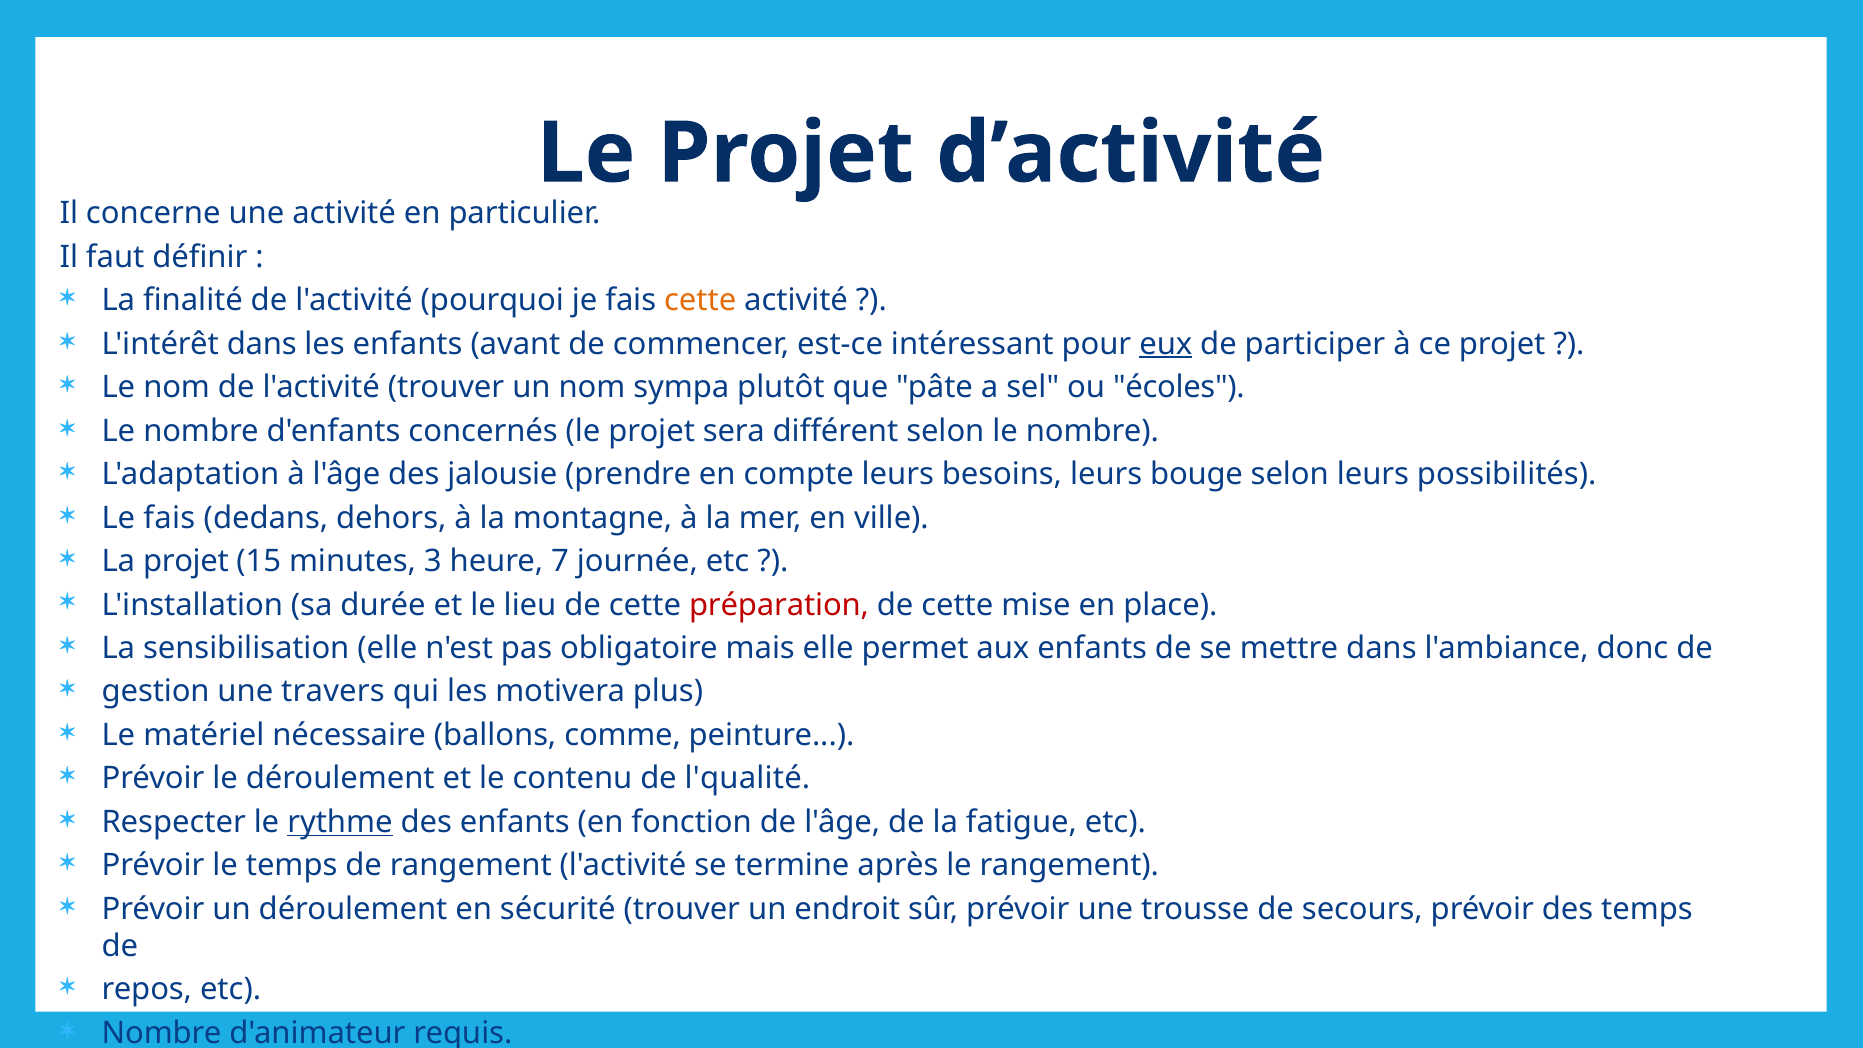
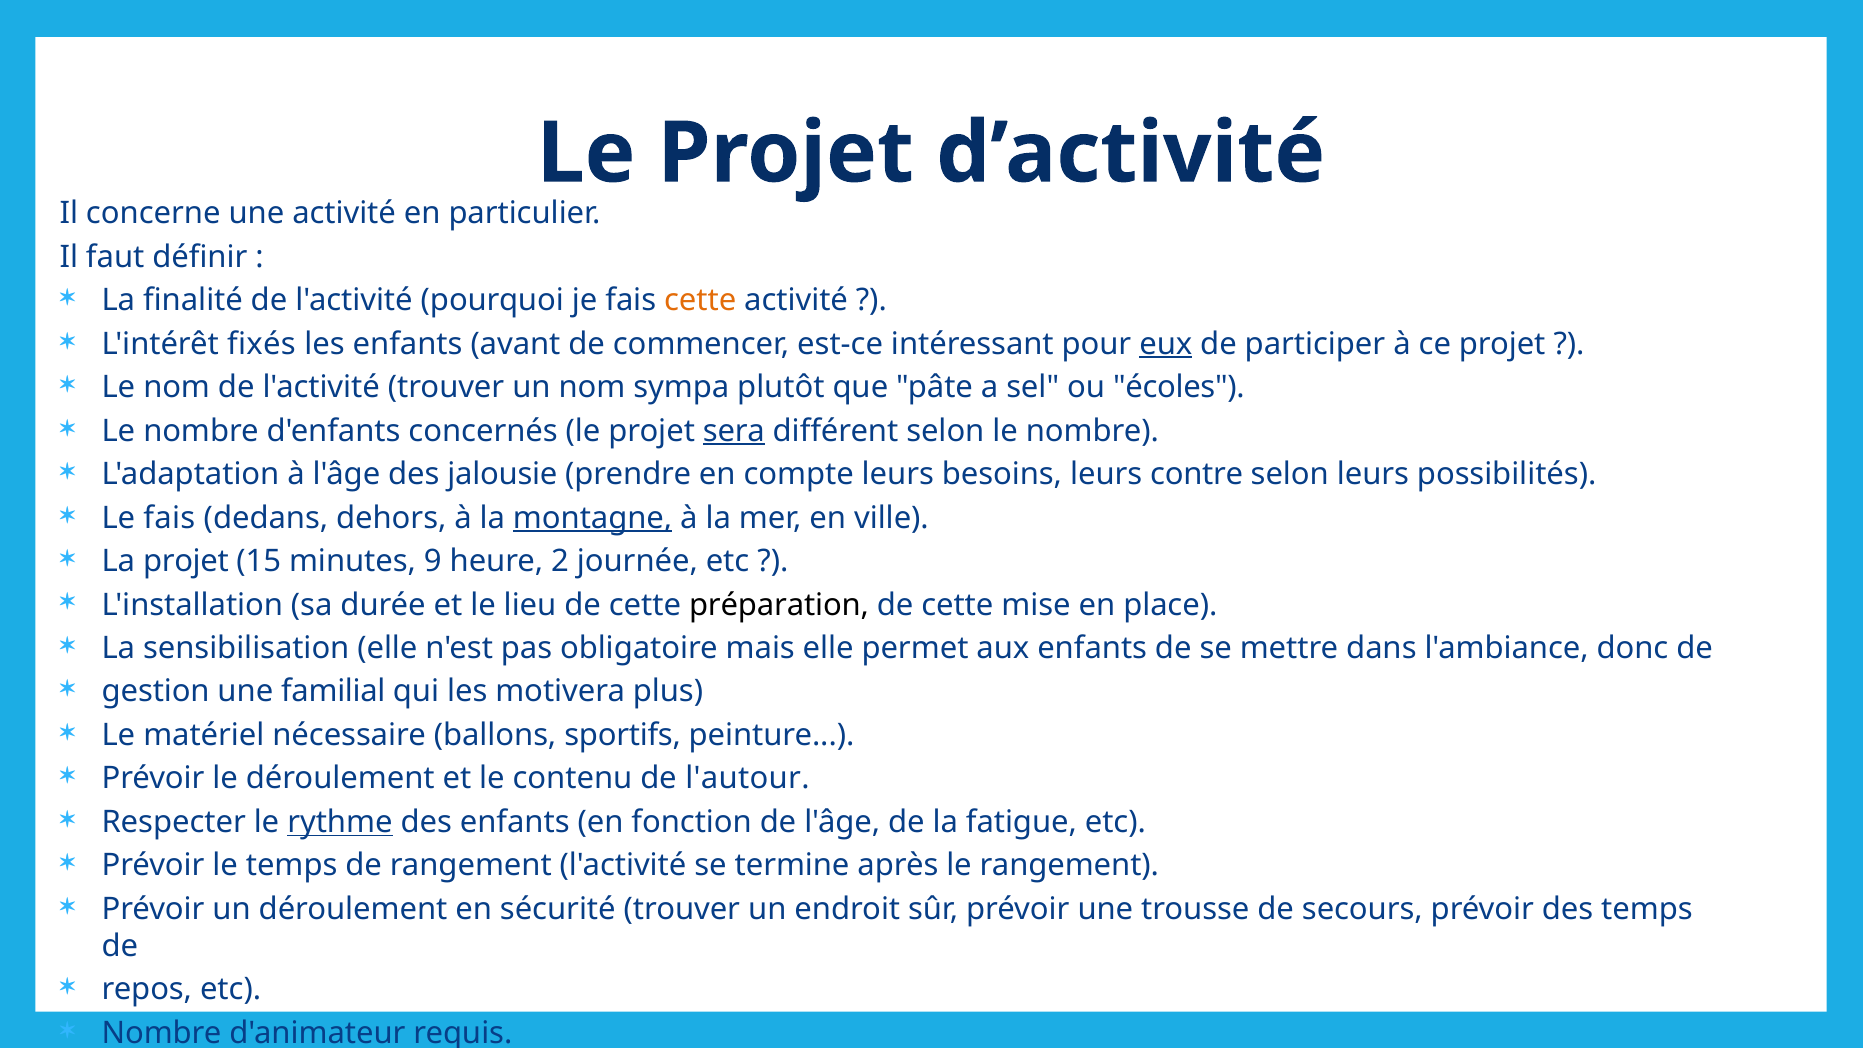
L'intérêt dans: dans -> fixés (261, 344)
sera underline: none -> present (734, 431)
bouge: bouge -> contre (1197, 474)
montagne underline: none -> present (593, 518)
3: 3 -> 9 (433, 561)
7: 7 -> 2 (560, 561)
préparation colour: red -> black (779, 605)
travers: travers -> familial (333, 692)
comme: comme -> sportifs (623, 735)
l'qualité: l'qualité -> l'autour (747, 779)
